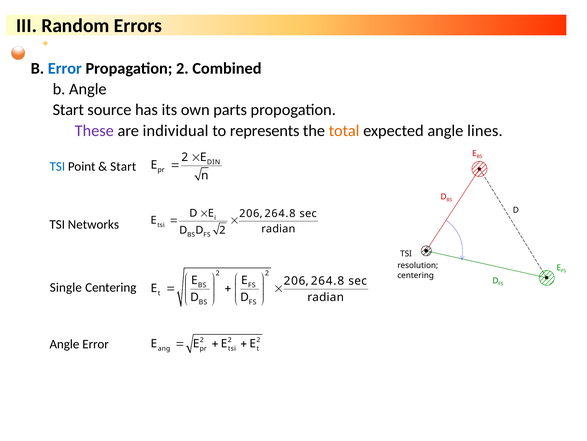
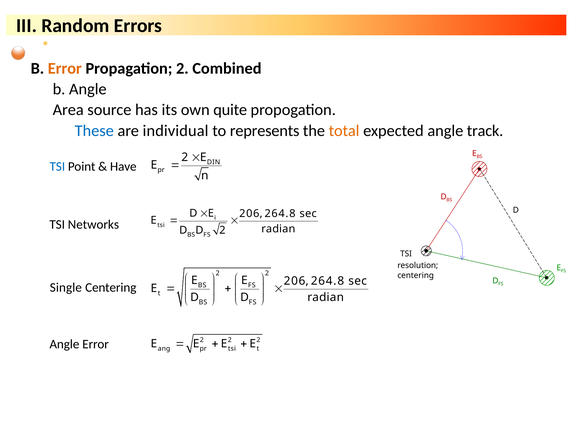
Error colour: blue -> orange (65, 68)
Start: Start -> Area (68, 110)
parts: parts -> quite (230, 110)
These colour: purple -> blue (94, 130)
lines: lines -> track (485, 130)
Start: Start -> Have (123, 166)
